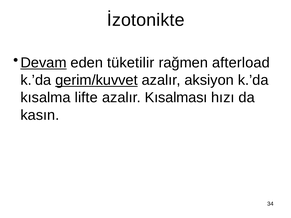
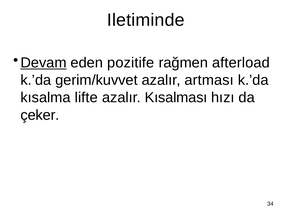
İzotonikte: İzotonikte -> Iletiminde (146, 20)
tüketilir: tüketilir -> pozitife (131, 63)
gerim/kuvvet underline: present -> none (96, 80)
aksiyon: aksiyon -> artması (209, 80)
kasın: kasın -> çeker (40, 115)
